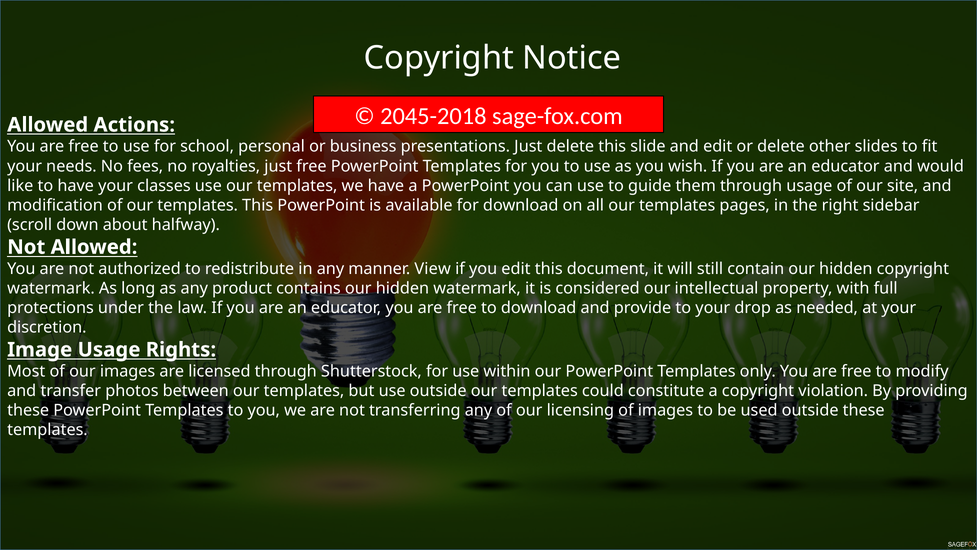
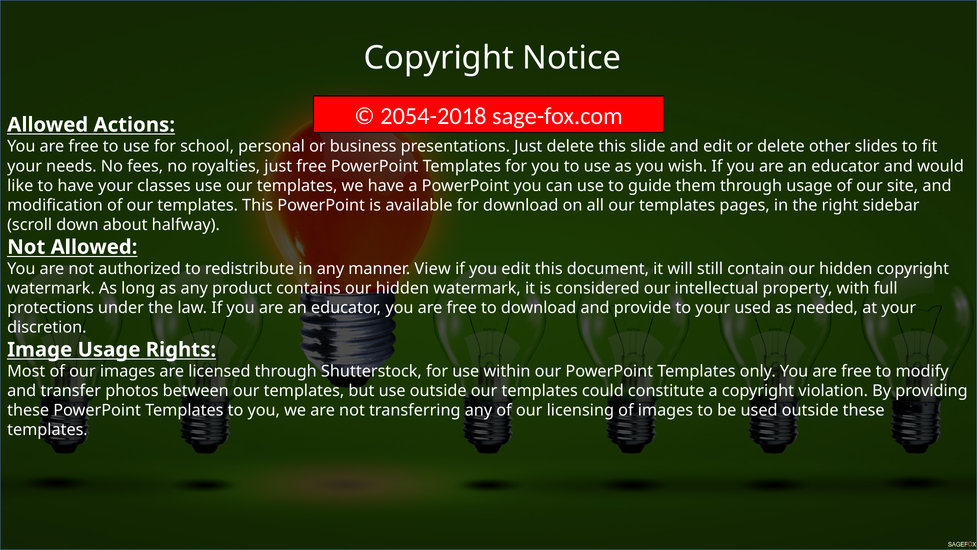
2045-2018: 2045-2018 -> 2054-2018 (433, 116)
your drop: drop -> used (753, 308)
